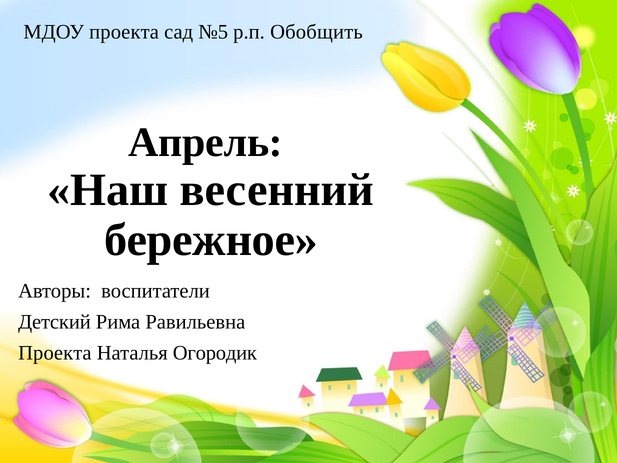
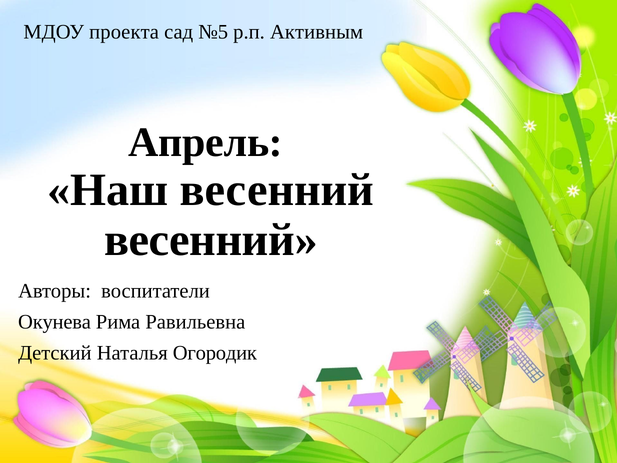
Обобщить: Обобщить -> Активным (317, 32)
бережное: бережное -> весенний (211, 240)
Детский: Детский -> Окунева (55, 322)
Проекта: Проекта -> Детский (55, 353)
